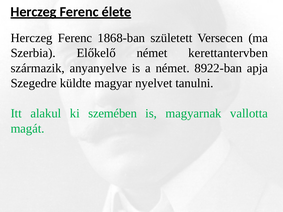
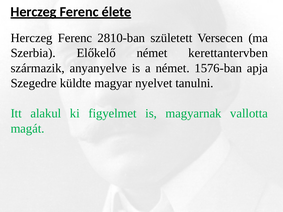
1868-ban: 1868-ban -> 2810-ban (121, 38)
8922-ban: 8922-ban -> 1576-ban (218, 68)
szemében: szemében -> figyelmet (113, 114)
